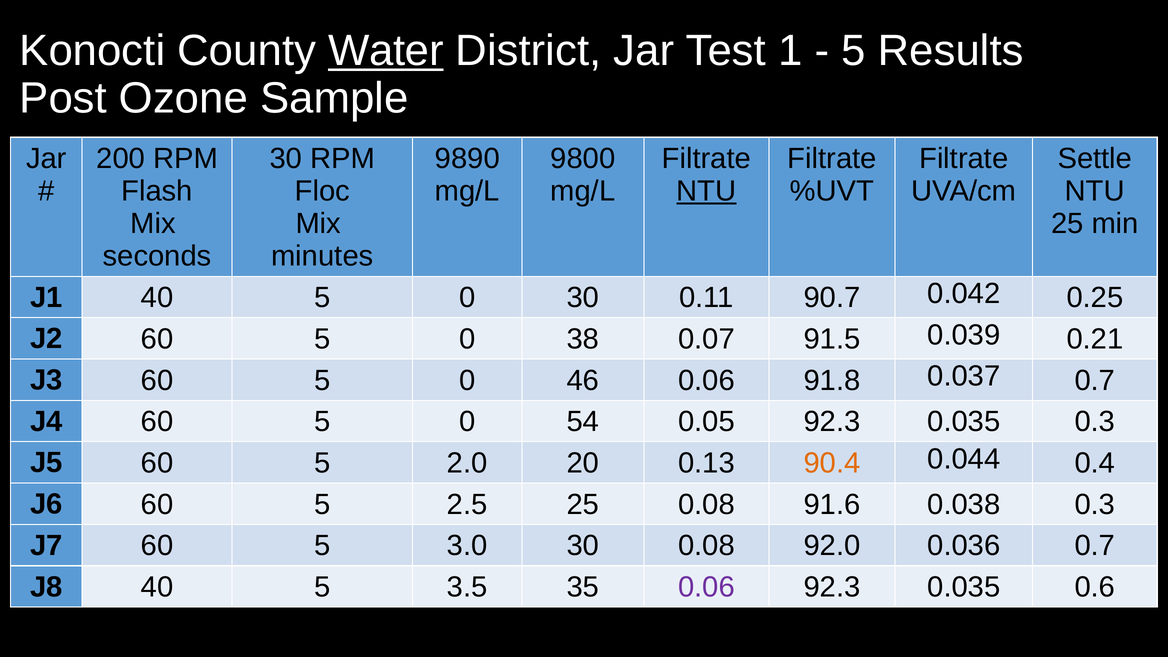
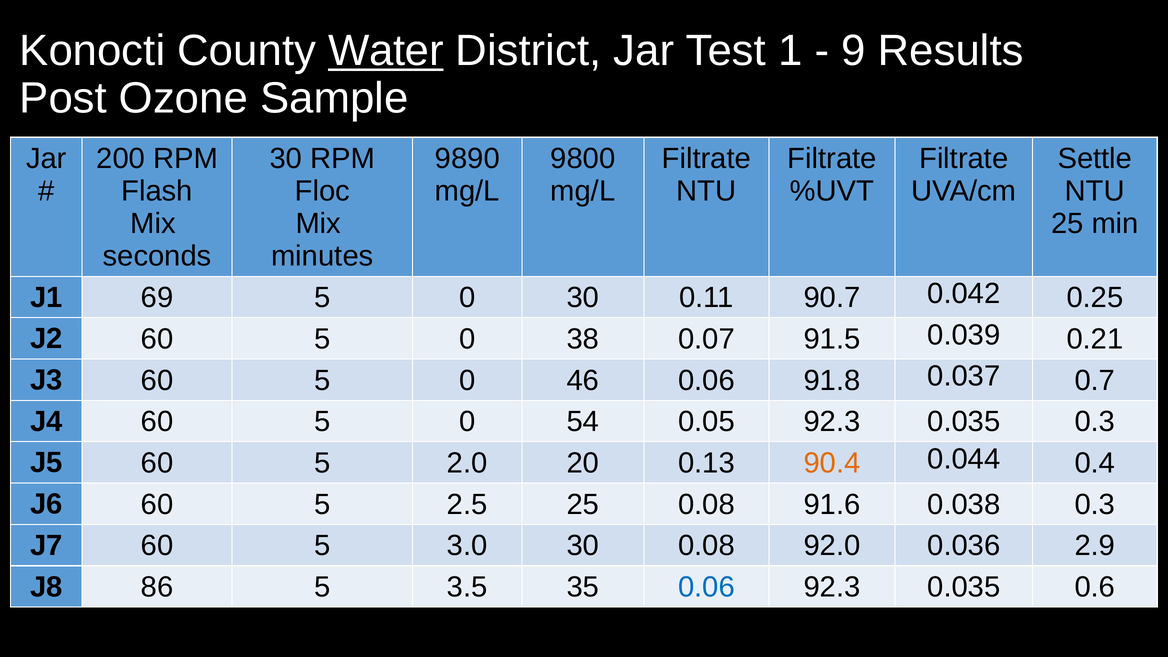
5: 5 -> 9 (854, 51)
NTU underline: present -> none (706, 191)
J1 40: 40 -> 69 (157, 298)
0.036 0.7: 0.7 -> 2.9 (1095, 546)
J8 40: 40 -> 86 (157, 587)
0.06 colour: purple -> blue (706, 587)
